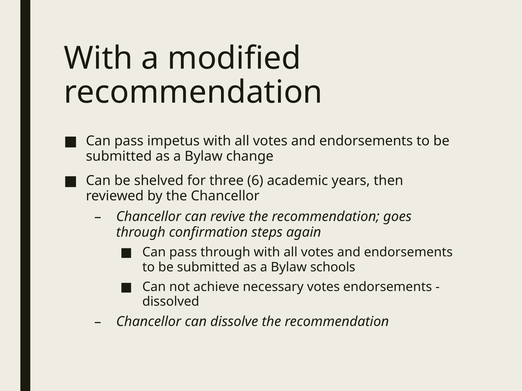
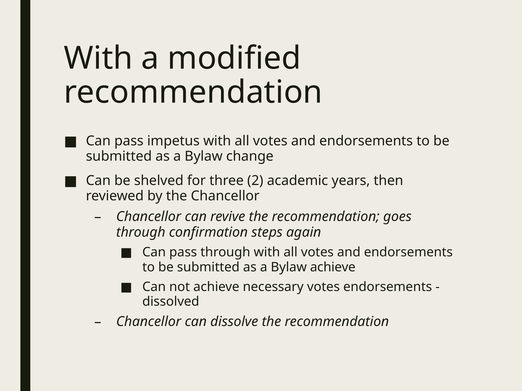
6: 6 -> 2 (255, 181)
Bylaw schools: schools -> achieve (333, 267)
